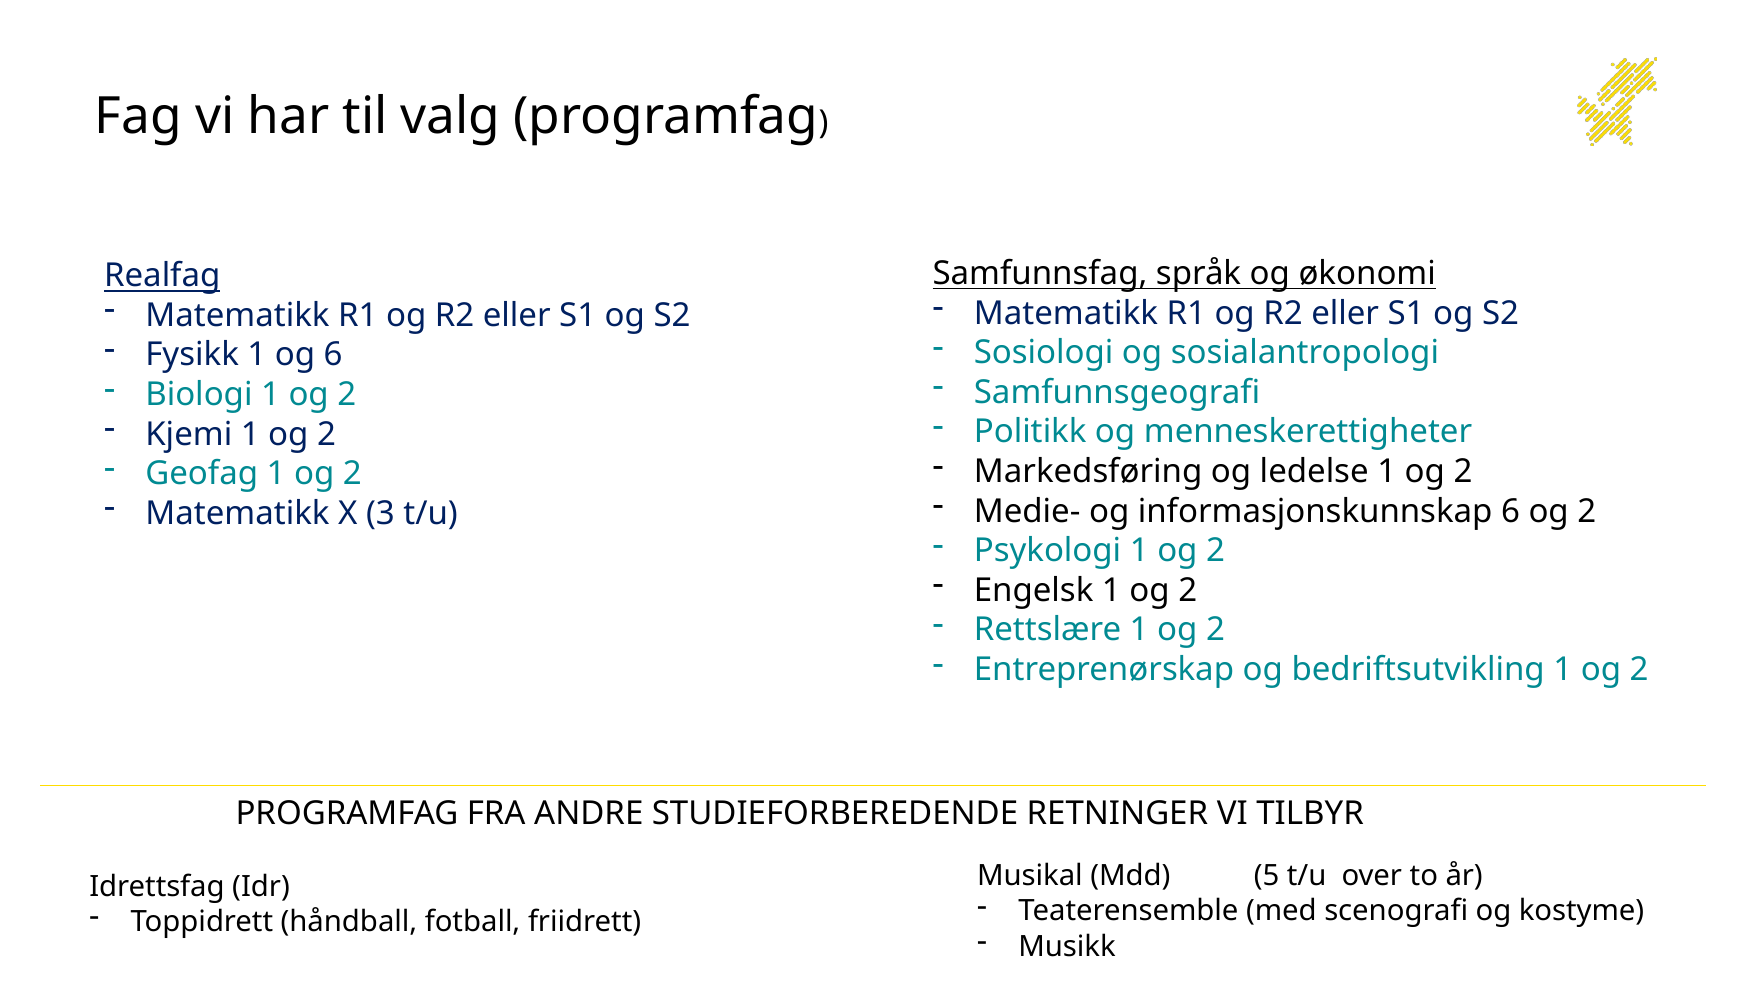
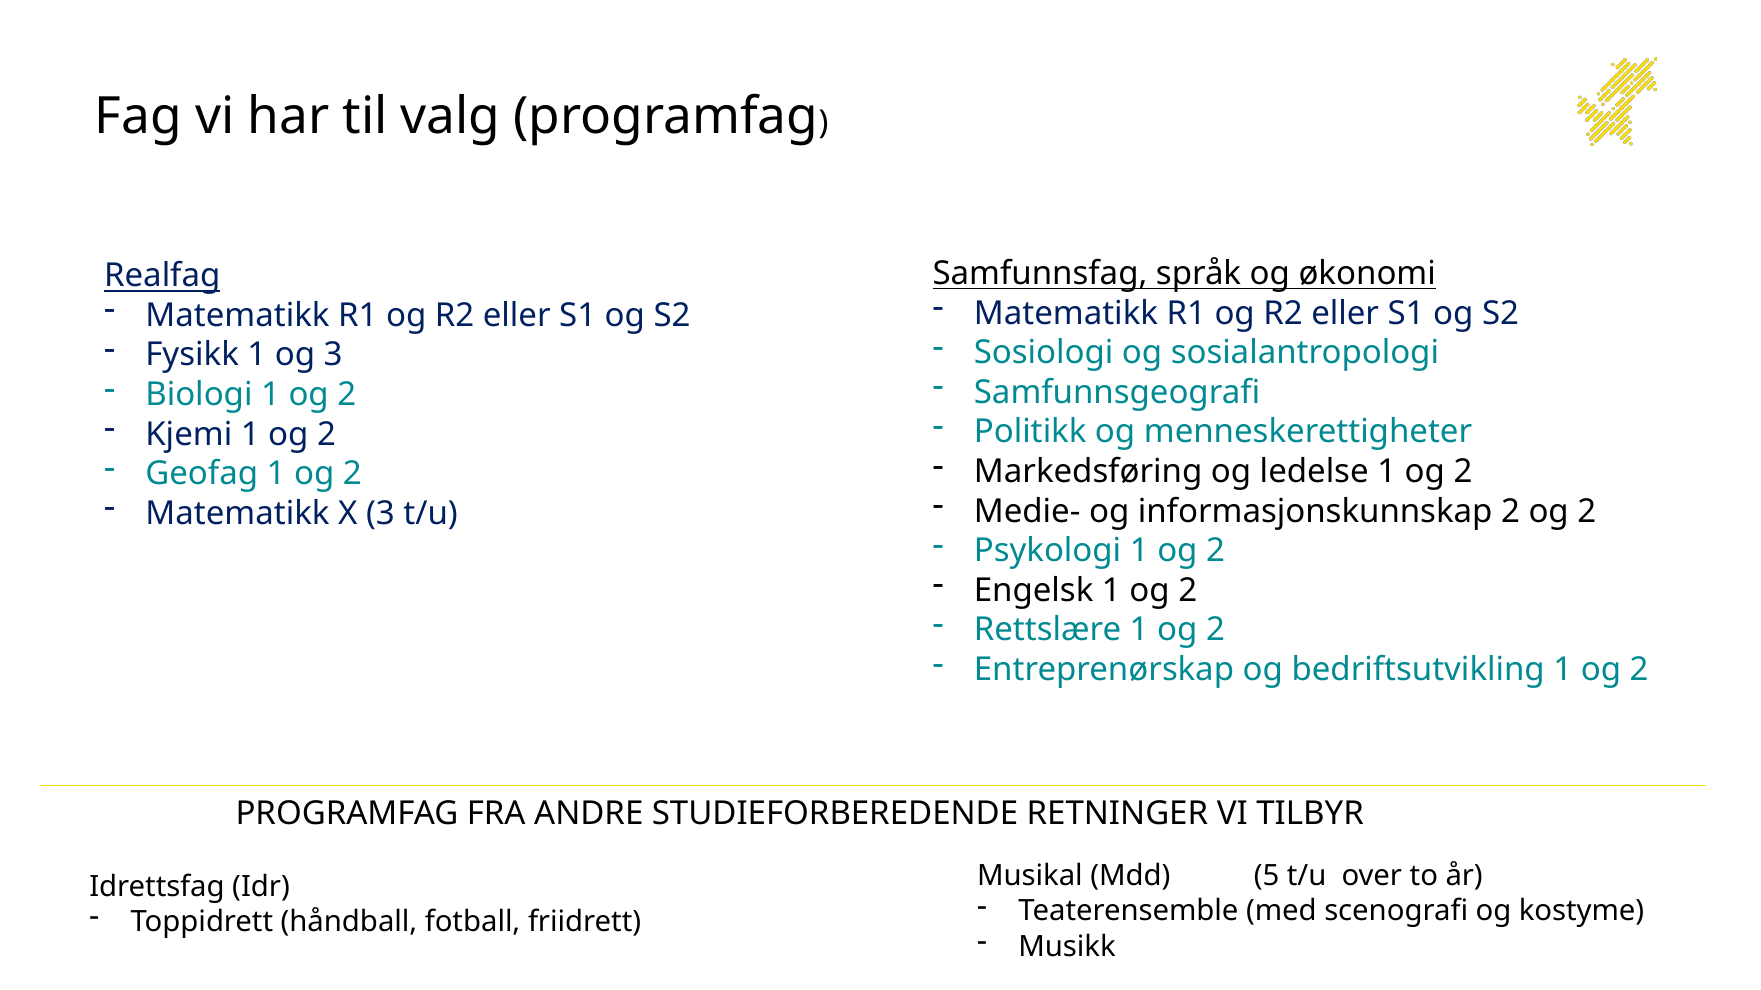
og 6: 6 -> 3 (333, 355)
informasjonskunnskap 6: 6 -> 2 (1511, 511)
